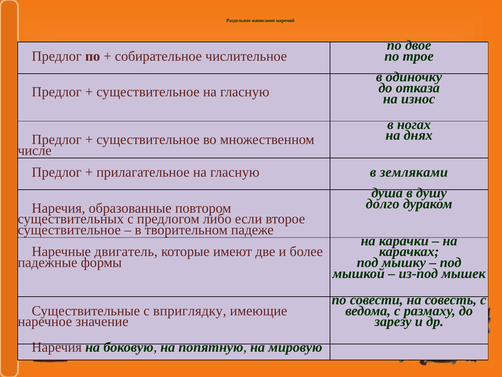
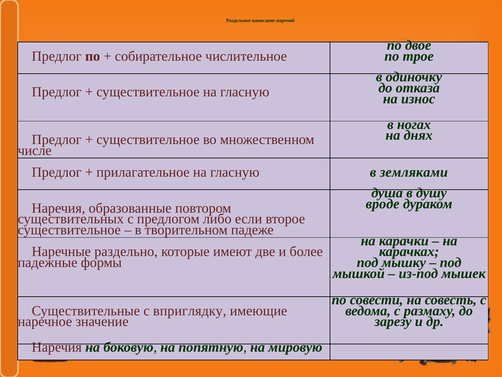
долго: долго -> вроде (383, 204)
двигатель: двигатель -> раздельно (126, 251)
